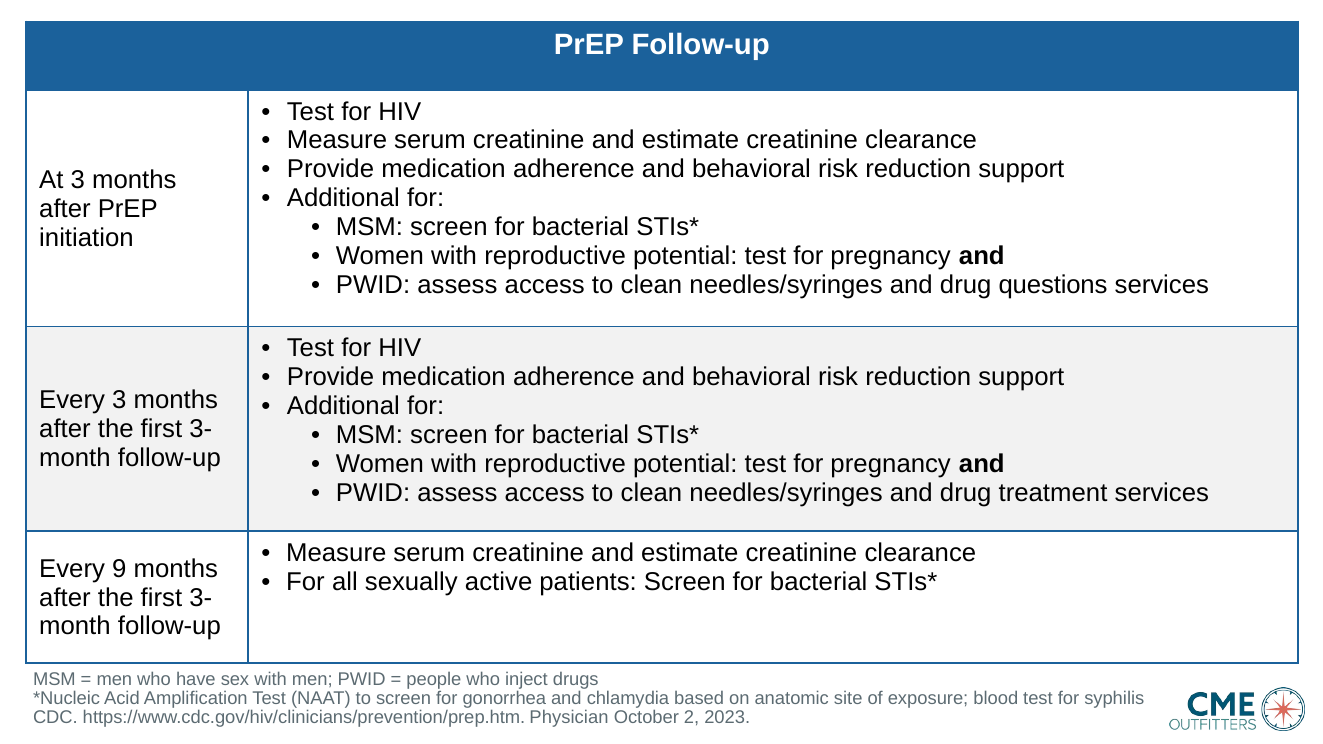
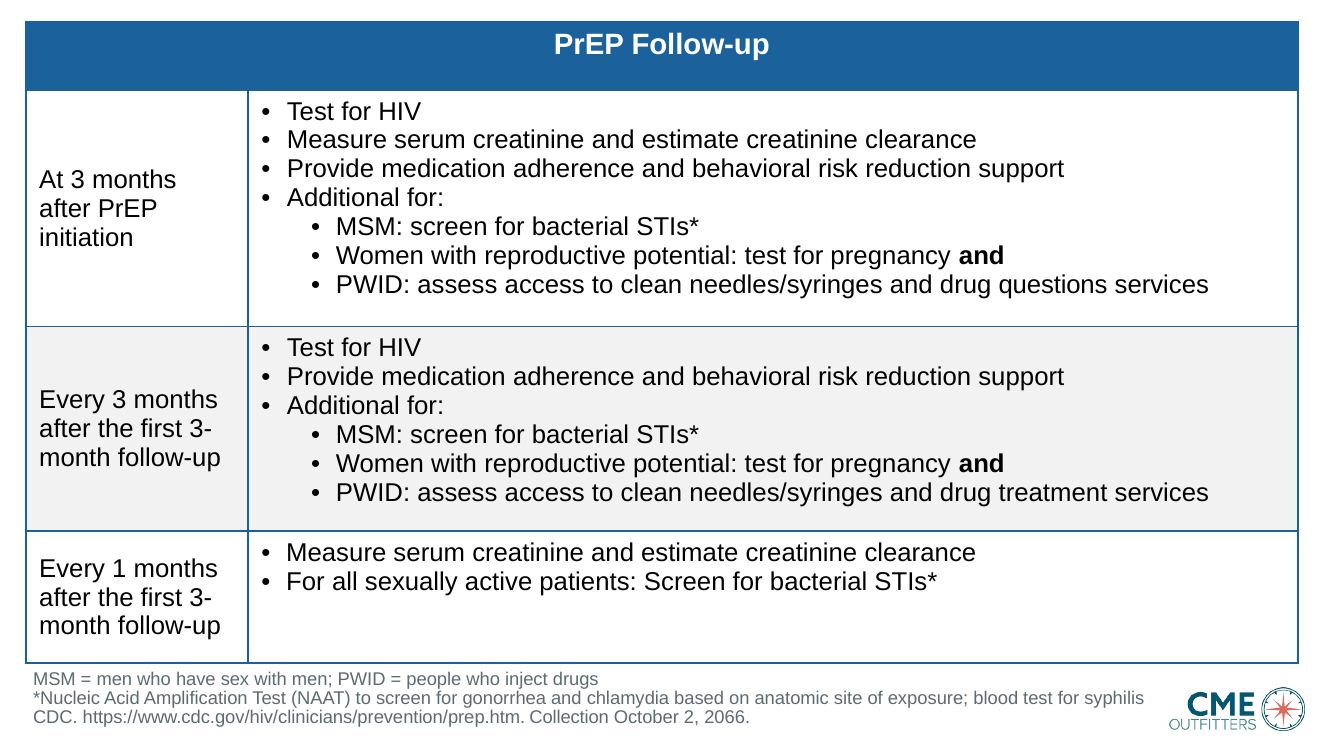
9: 9 -> 1 (119, 569)
Physician: Physician -> Collection (569, 717)
2023: 2023 -> 2066 (727, 717)
